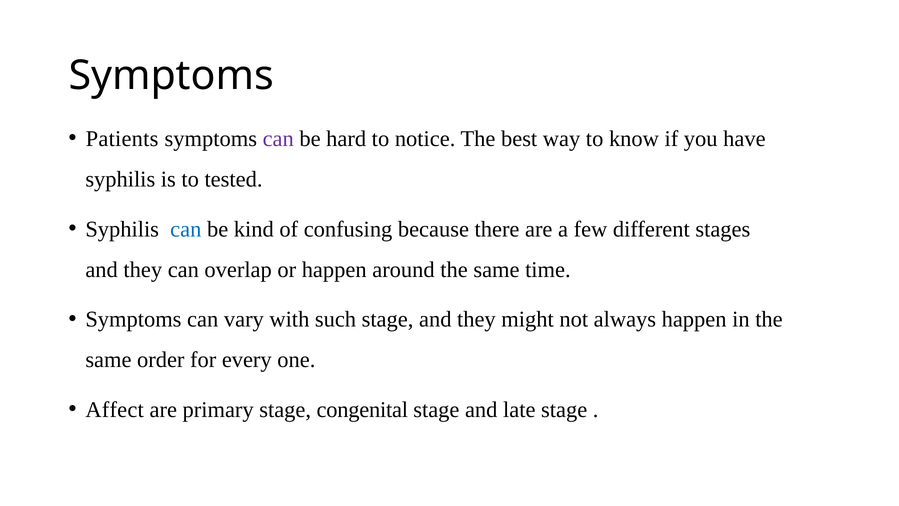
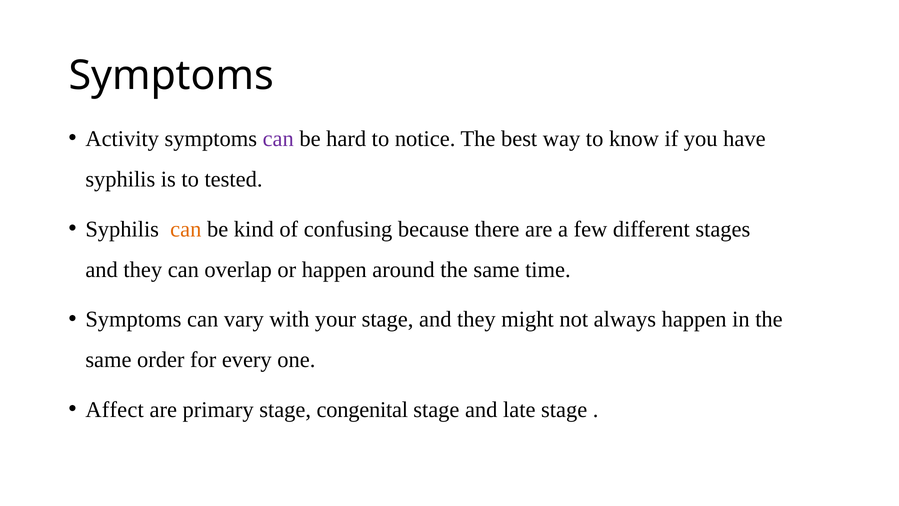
Patients: Patients -> Activity (122, 139)
can colour: blue -> orange (186, 229)
such: such -> your (336, 319)
